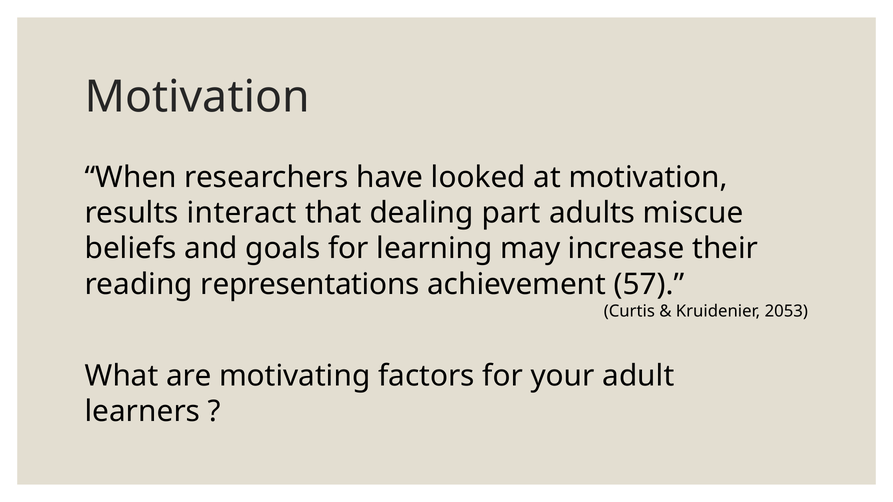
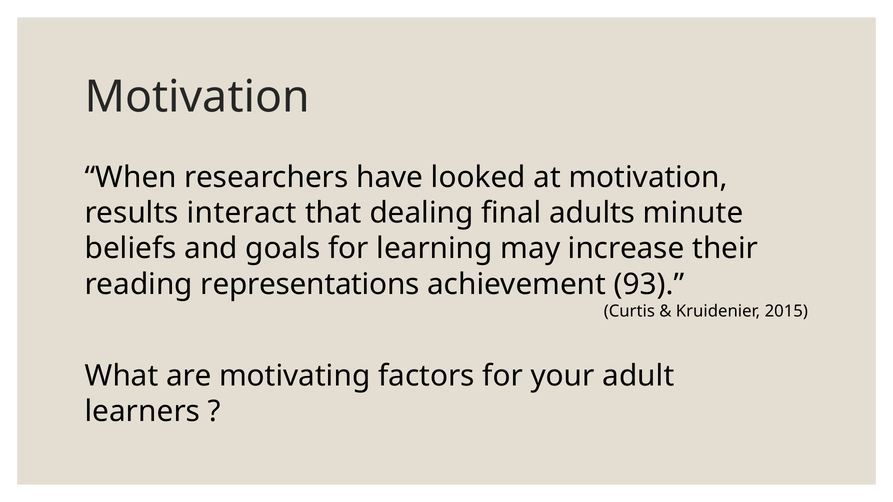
part: part -> final (511, 213)
miscue: miscue -> minute (693, 213)
57: 57 -> 93 (649, 285)
2053: 2053 -> 2015 (786, 312)
